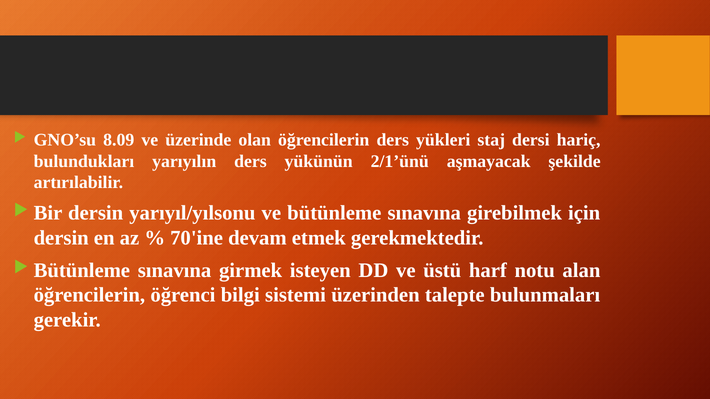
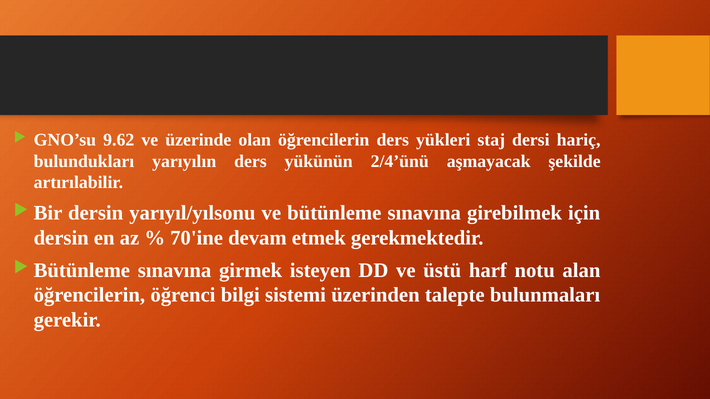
8.09: 8.09 -> 9.62 (119, 140)
2/1’ünü: 2/1’ünü -> 2/4’ünü (400, 161)
